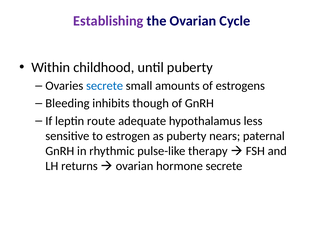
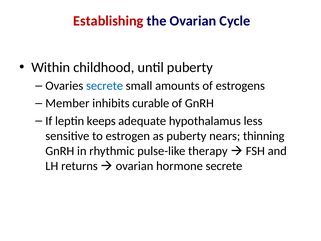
Establishing colour: purple -> red (108, 21)
Bleeding: Bleeding -> Member (67, 103)
though: though -> curable (151, 103)
route: route -> keeps (101, 121)
paternal: paternal -> thinning (264, 136)
